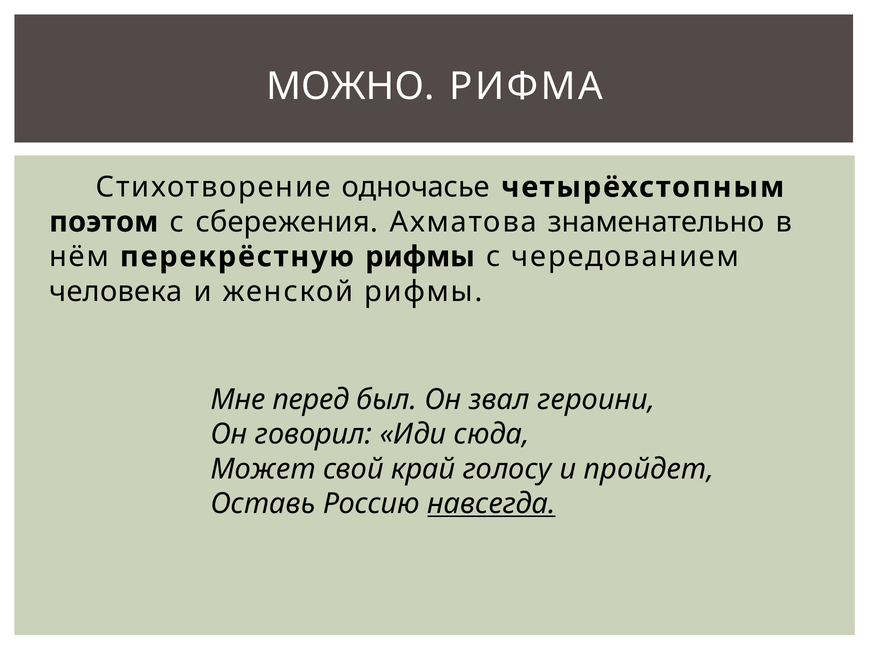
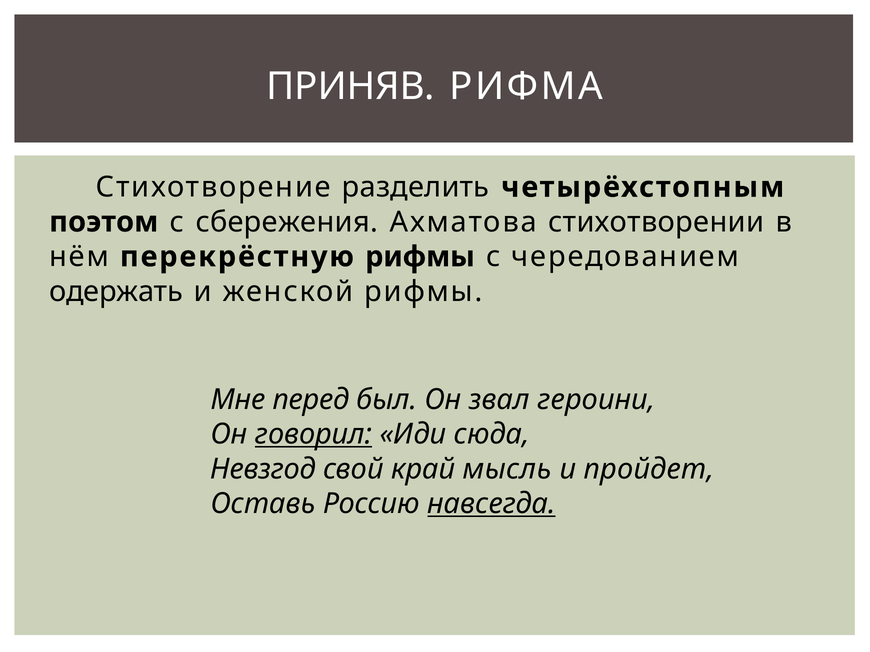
МОЖНО: МОЖНО -> ПРИНЯВ (351, 87)
одночасье: одночасье -> разделить (416, 187)
знаменательно: знаменательно -> стихотворении (656, 222)
человека: человека -> одержать (116, 292)
говорил underline: none -> present (314, 435)
Может: Может -> Невзгод (263, 469)
голосу: голосу -> мысль (507, 469)
